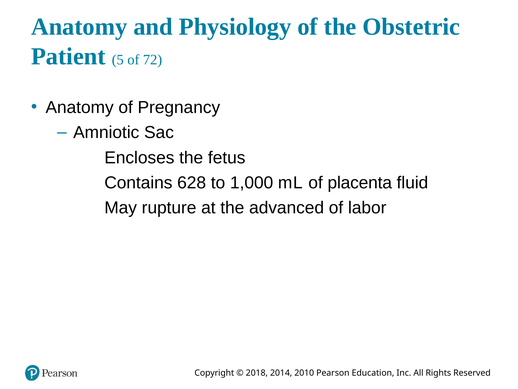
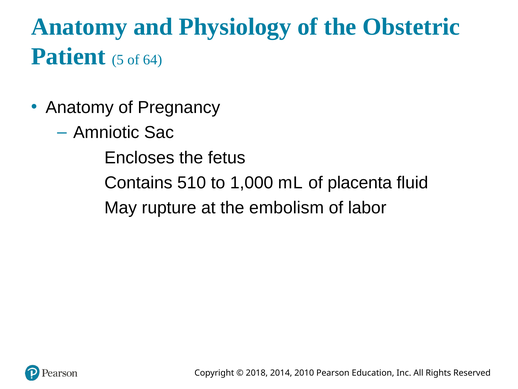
72: 72 -> 64 (153, 60)
628: 628 -> 510 (192, 183)
advanced: advanced -> embolism (287, 208)
